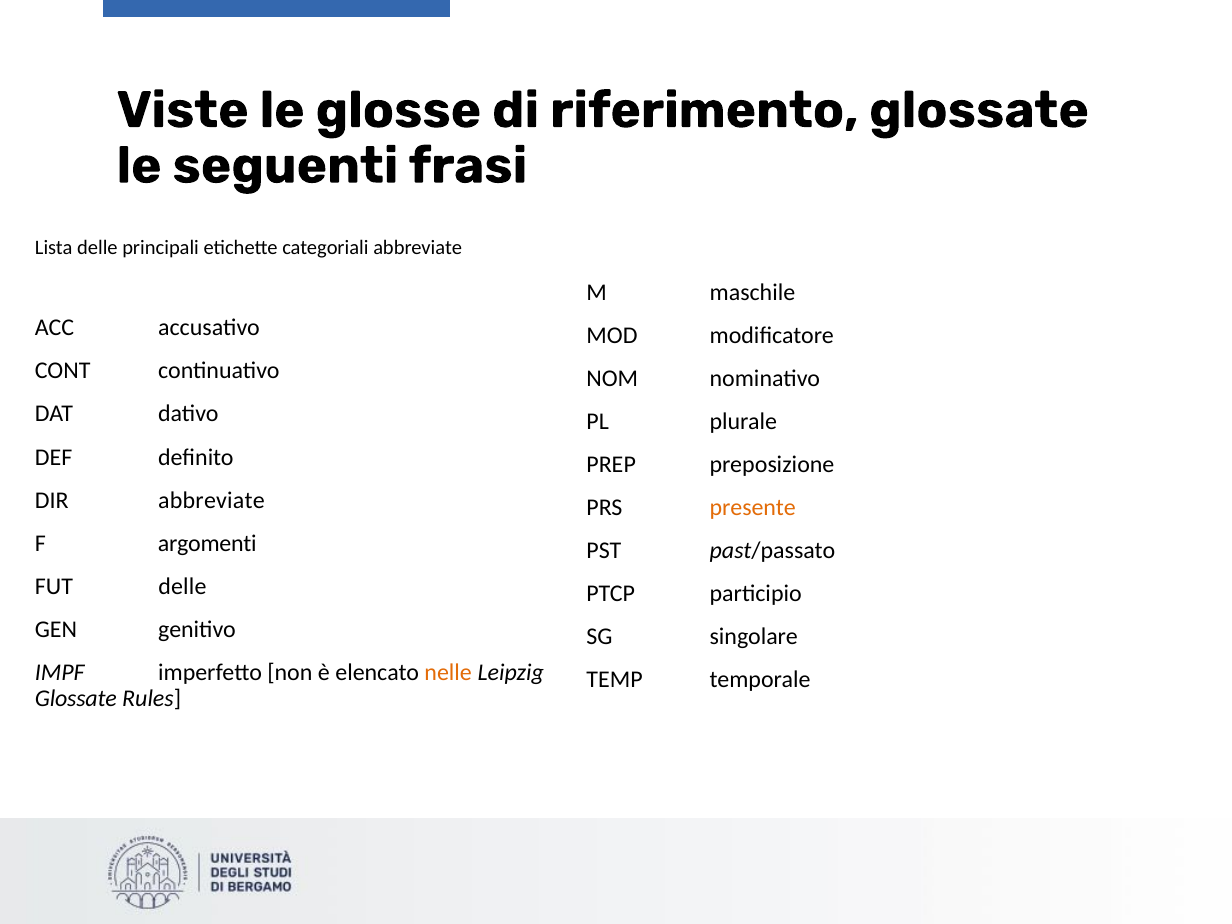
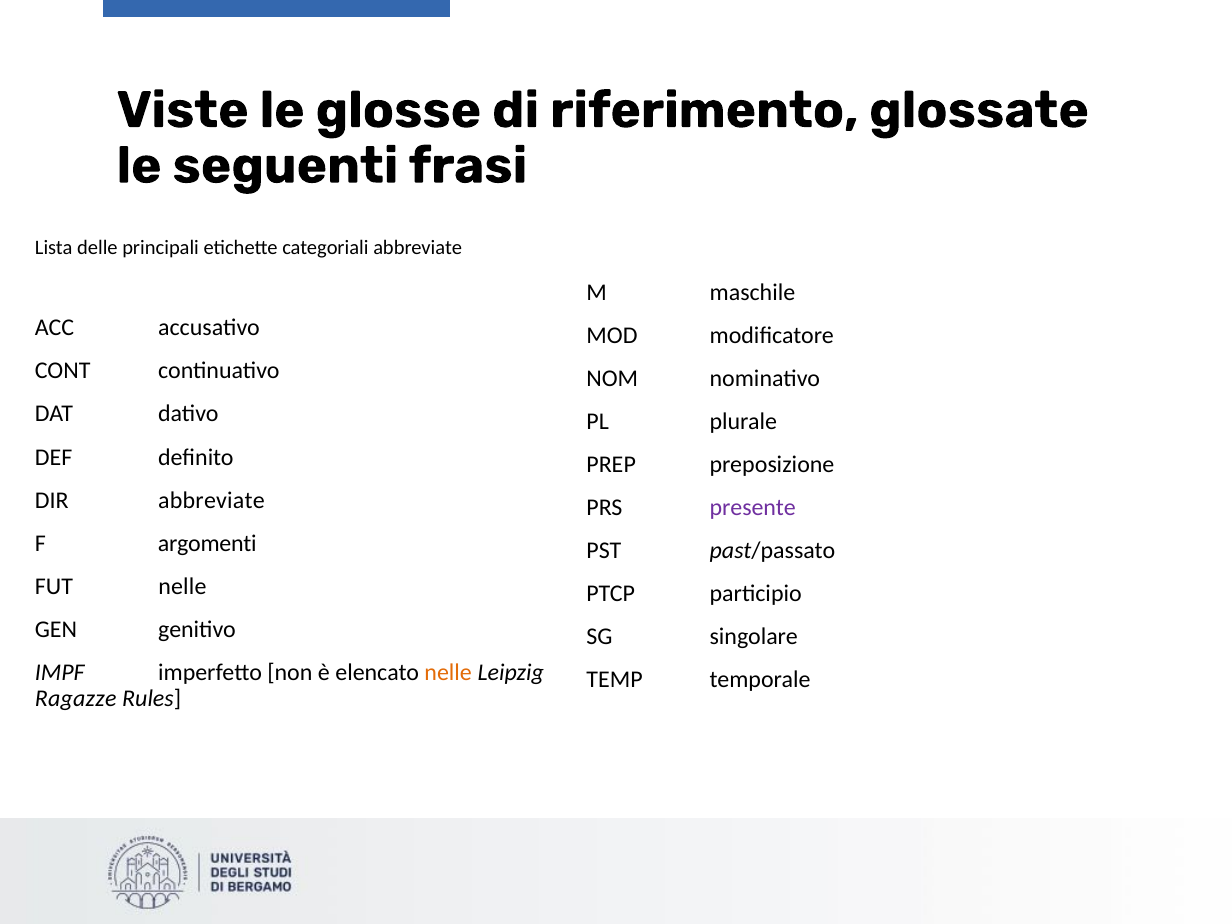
presente colour: orange -> purple (753, 508)
FUT delle: delle -> nelle (182, 586)
Glossate: Glossate -> Ragazze (76, 698)
